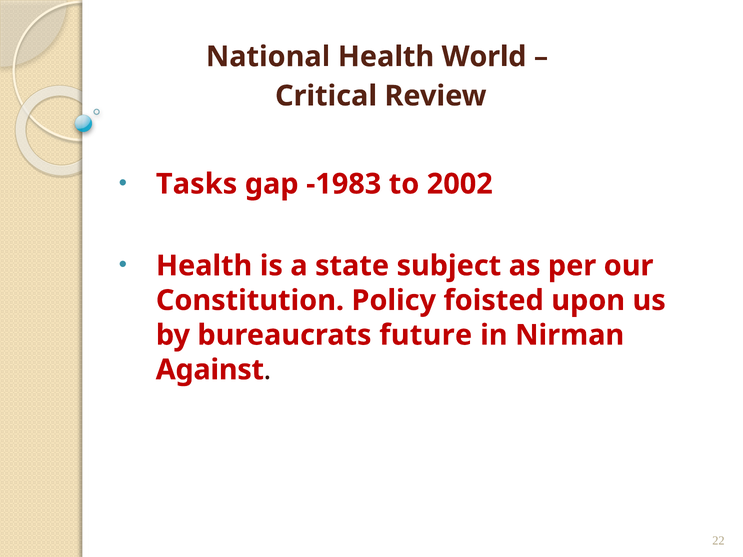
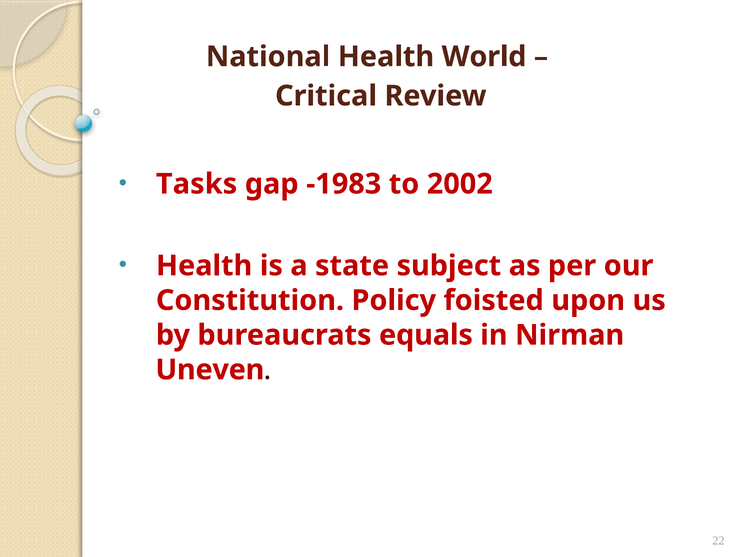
future: future -> equals (426, 335)
Against: Against -> Uneven (210, 370)
